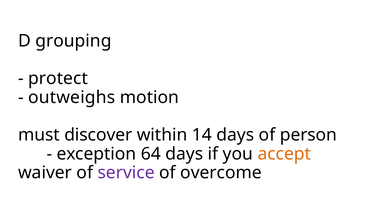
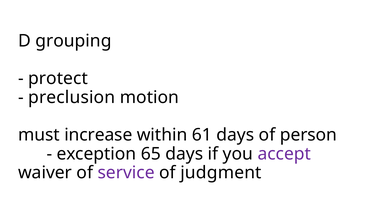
outweighs: outweighs -> preclusion (72, 97)
discover: discover -> increase (98, 135)
14: 14 -> 61 (202, 135)
64: 64 -> 65 (151, 154)
accept colour: orange -> purple (284, 154)
overcome: overcome -> judgment (221, 173)
